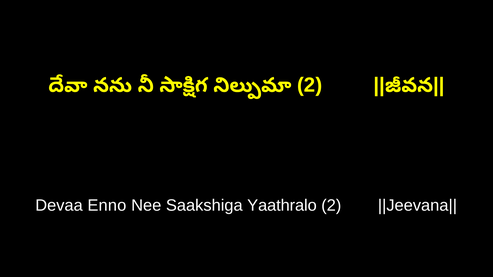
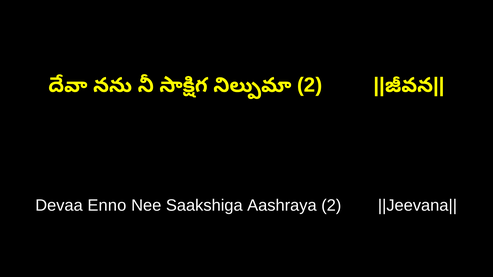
Yaathralo: Yaathralo -> Aashraya (282, 206)
